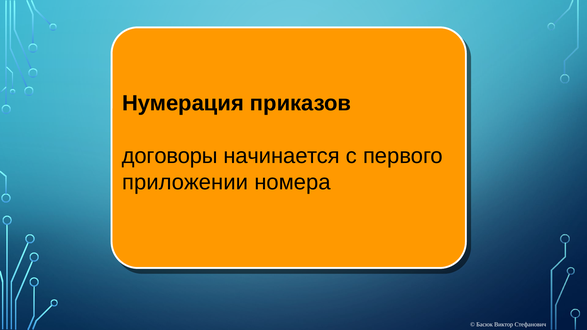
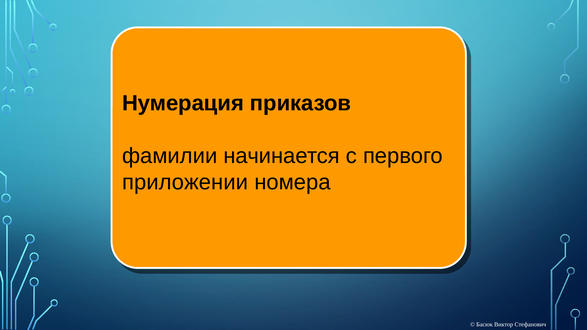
договоры: договоры -> фамилии (170, 156)
